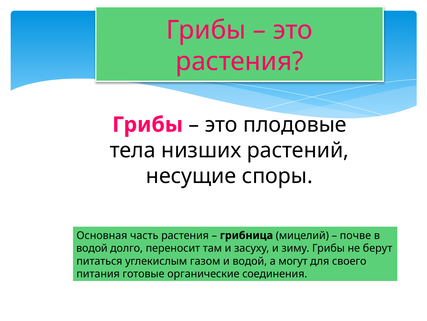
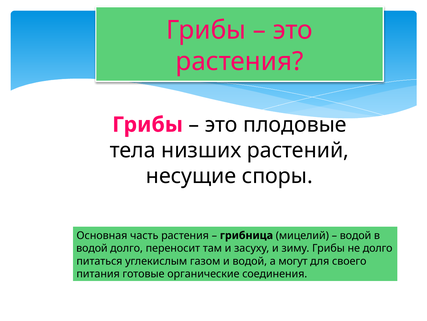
почве: почве -> водой (356, 235)
не берут: берут -> долго (378, 248)
